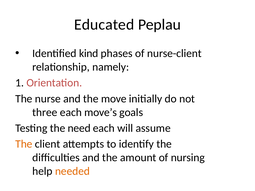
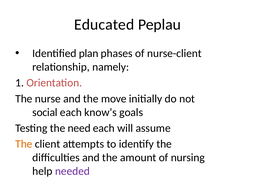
kind: kind -> plan (89, 53)
three: three -> social (45, 112)
move’s: move’s -> know’s (101, 112)
needed colour: orange -> purple (72, 171)
